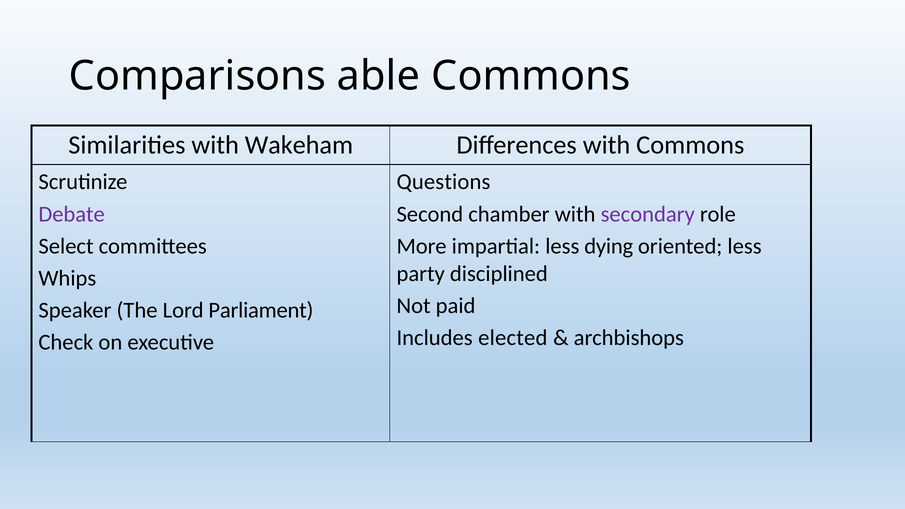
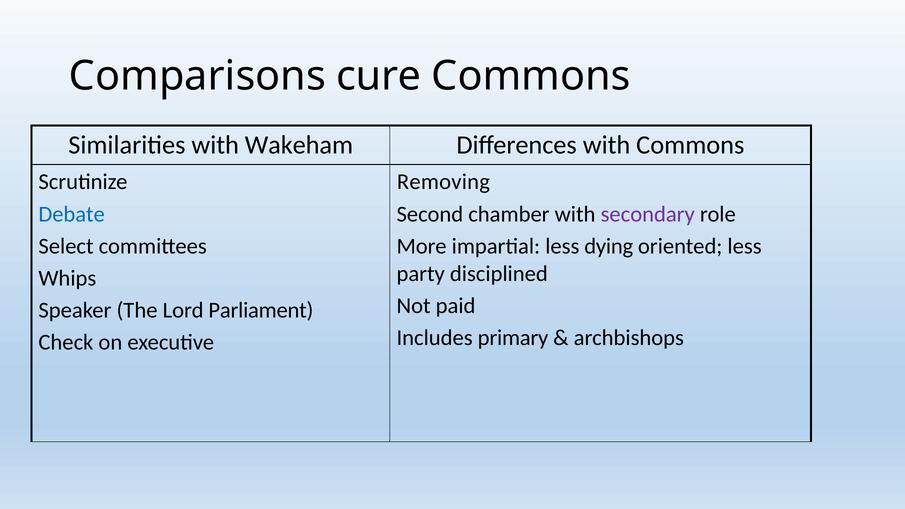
able: able -> cure (379, 76)
Questions: Questions -> Removing (443, 182)
Debate colour: purple -> blue (72, 214)
elected: elected -> primary (513, 338)
